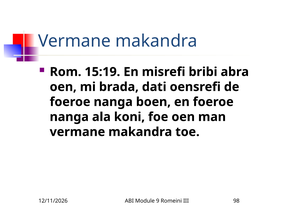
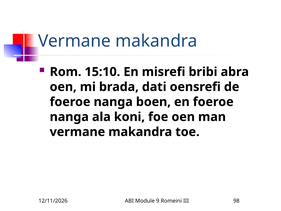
15:19: 15:19 -> 15:10 (102, 72)
